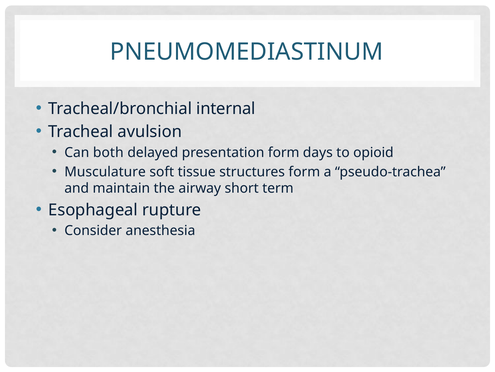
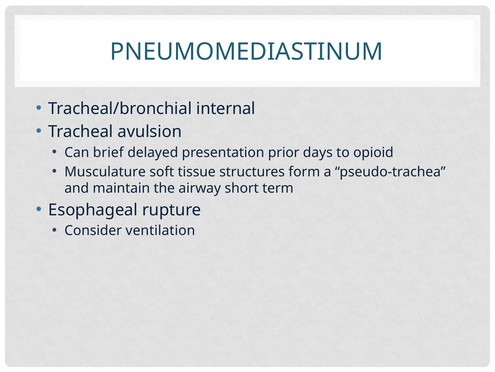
both: both -> brief (108, 152)
presentation form: form -> prior (284, 152)
anesthesia: anesthesia -> ventilation (160, 230)
